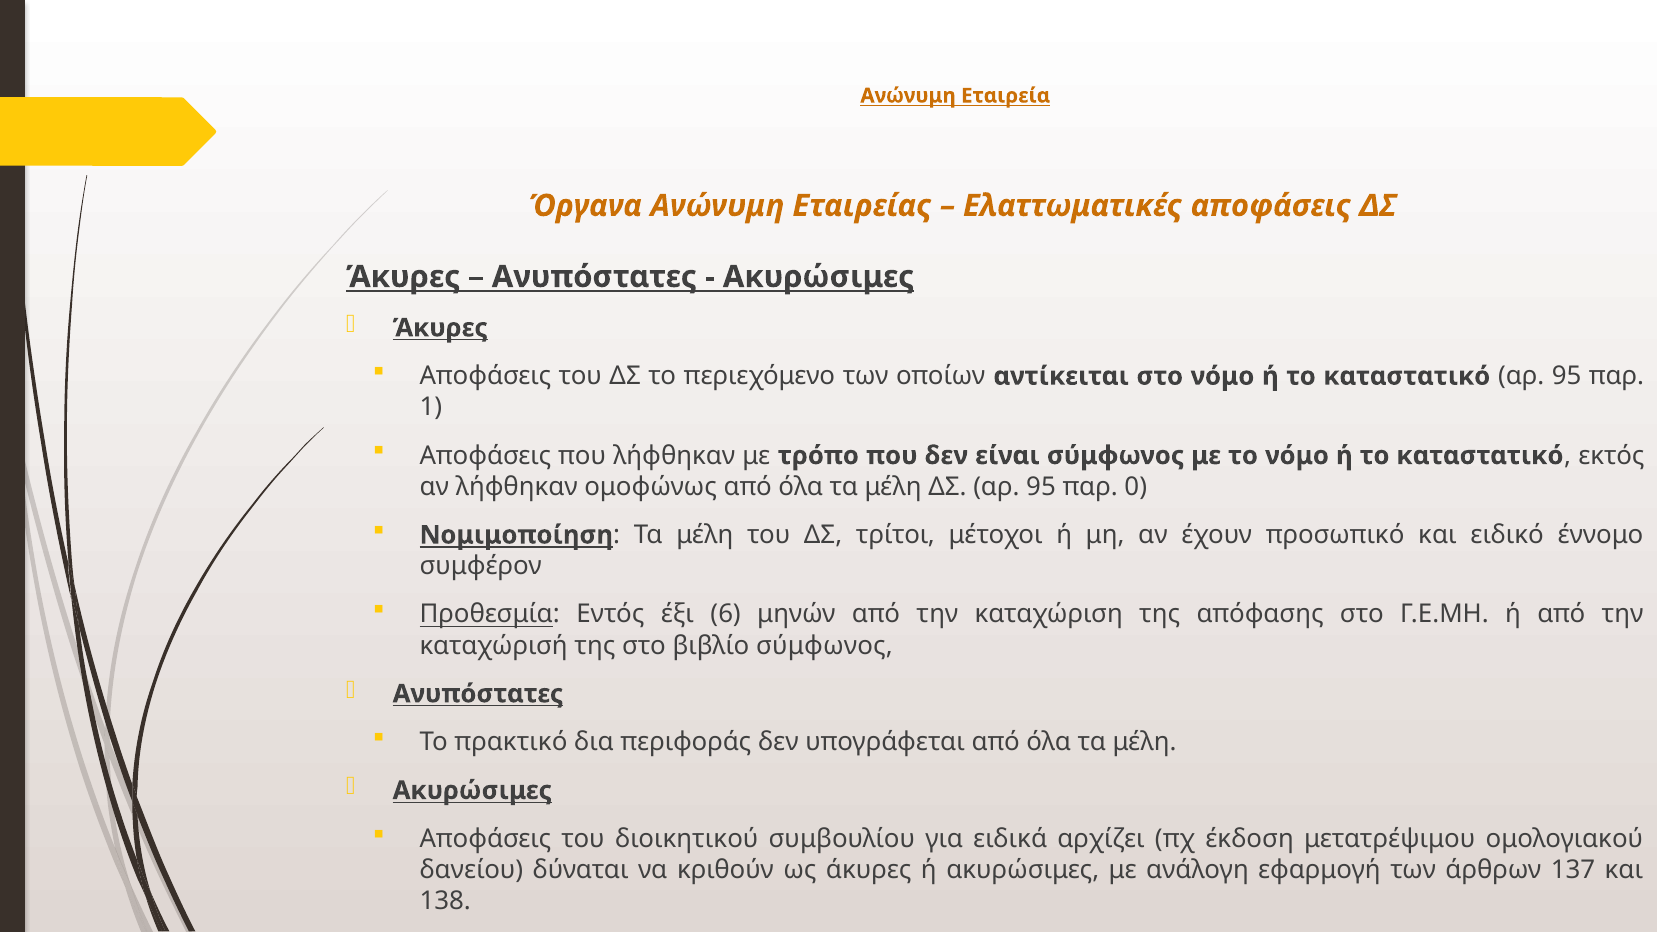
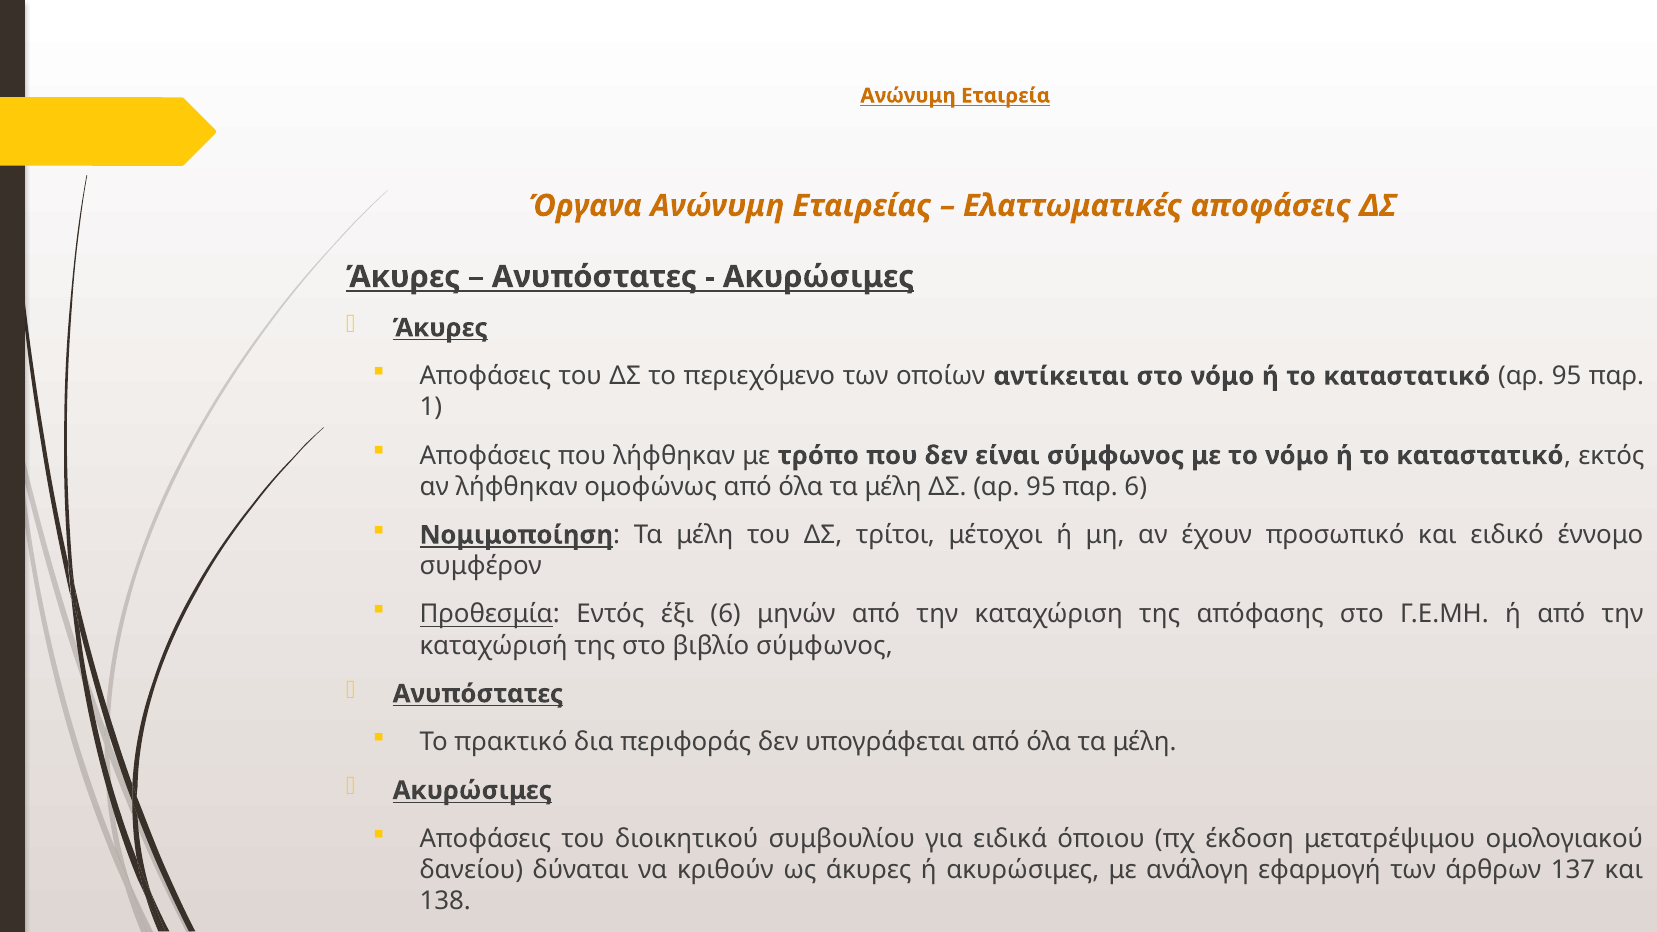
παρ 0: 0 -> 6 (1136, 487)
αρχίζει: αρχίζει -> όποιου (1101, 839)
